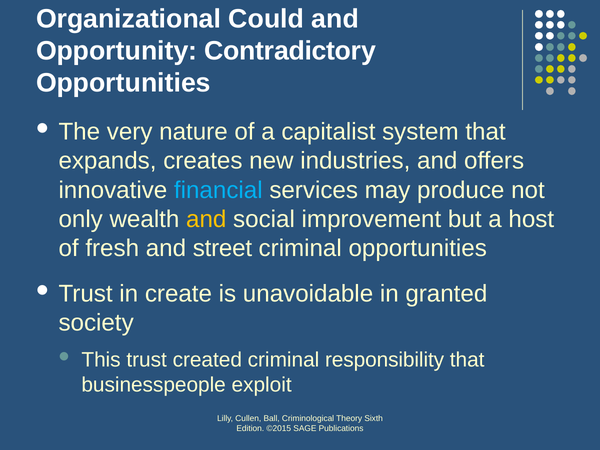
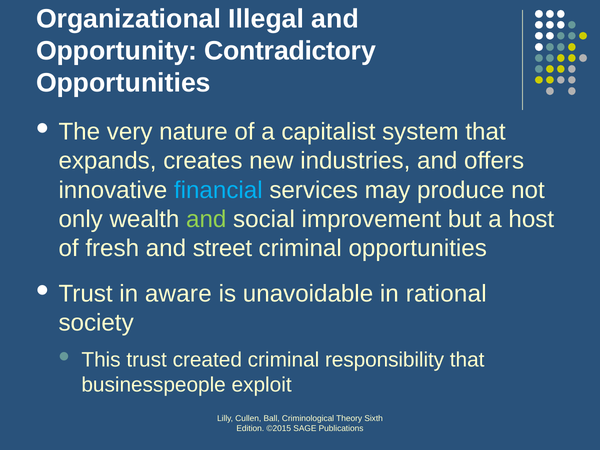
Could: Could -> Illegal (266, 19)
and colour: yellow -> light green (206, 219)
create: create -> aware (178, 294)
granted: granted -> rational (446, 294)
